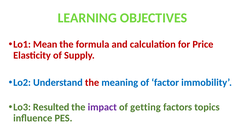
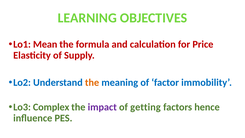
the colour: red -> orange (92, 82)
Resulted: Resulted -> Complex (51, 107)
topics: topics -> hence (207, 107)
